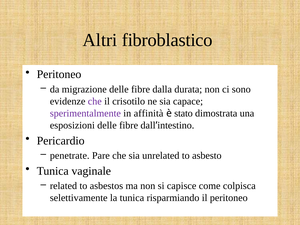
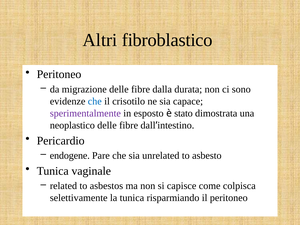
che colour: purple -> blue (95, 101)
affinità: affinità -> esposto (149, 113)
esposizioni: esposizioni -> neoplastico (72, 125)
penetrate: penetrate -> endogene (70, 156)
